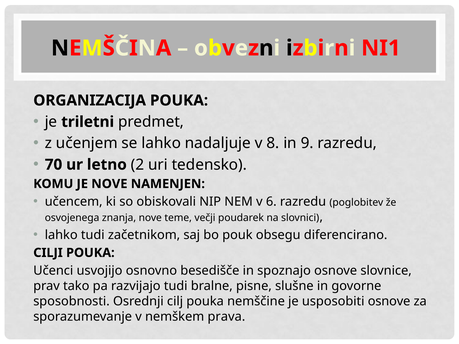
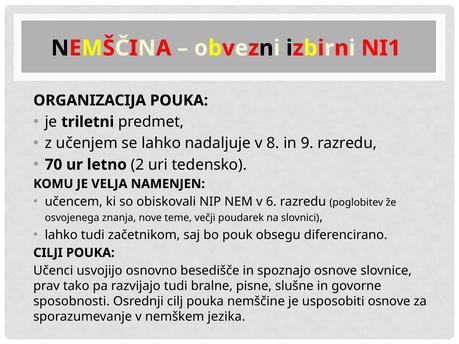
JE NOVE: NOVE -> VELJA (109, 184)
prava: prava -> jezika (226, 317)
